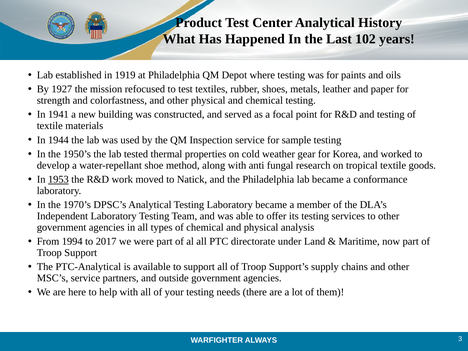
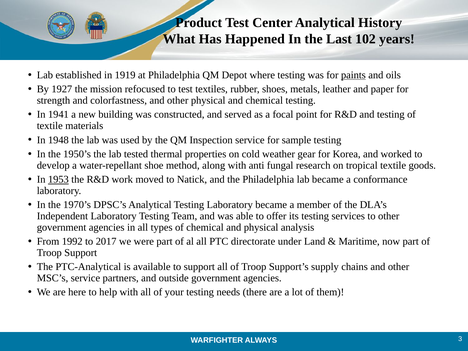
paints underline: none -> present (353, 75)
1944: 1944 -> 1948 (58, 140)
1994: 1994 -> 1992 (72, 241)
